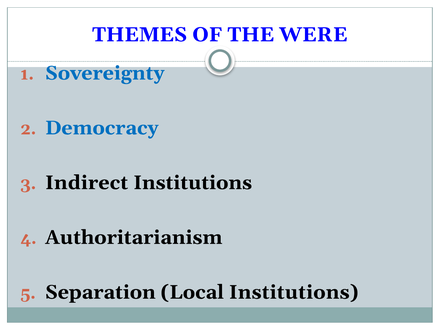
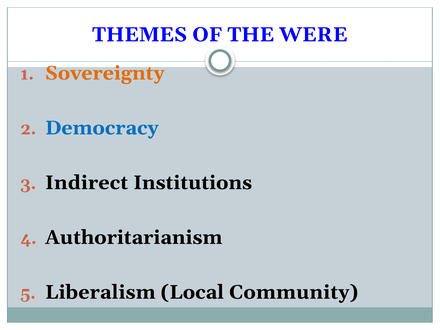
Sovereignty colour: blue -> orange (105, 73)
Separation: Separation -> Liberalism (100, 292)
Local Institutions: Institutions -> Community (294, 292)
